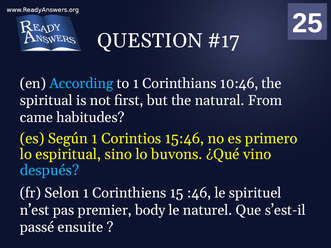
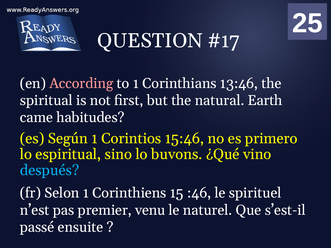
According colour: light blue -> pink (81, 83)
10:46: 10:46 -> 13:46 (239, 83)
From: From -> Earth (265, 101)
body: body -> venu (150, 210)
